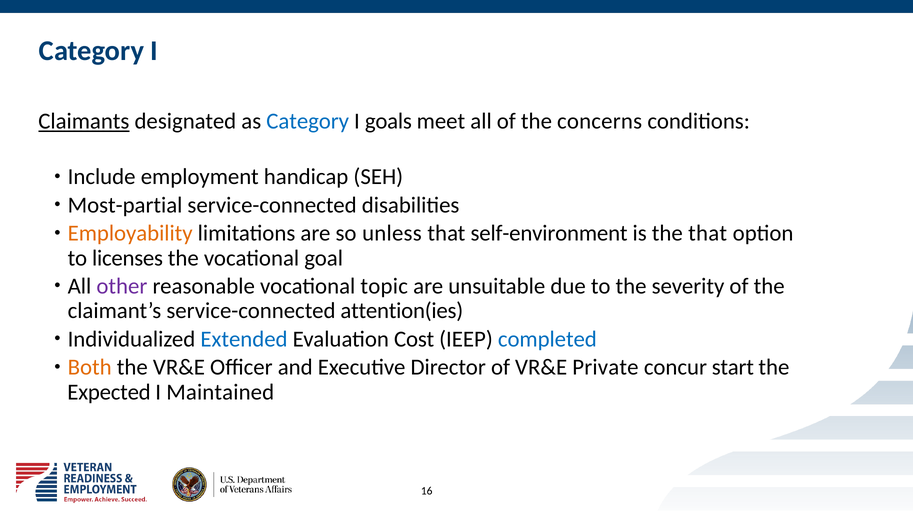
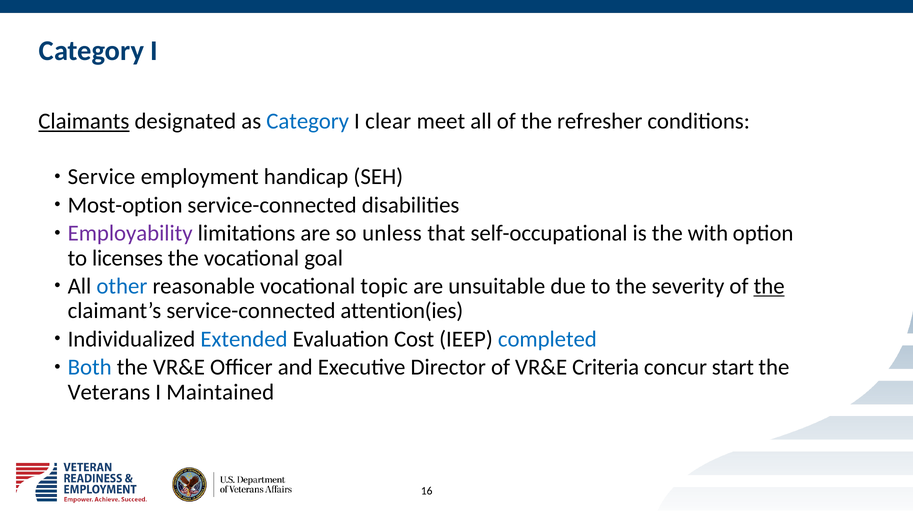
goals: goals -> clear (388, 121)
concerns: concerns -> refresher (600, 121)
Include: Include -> Service (101, 177)
Most-partial: Most-partial -> Most-option (125, 205)
Employability colour: orange -> purple (130, 233)
self-environment: self-environment -> self-occupational (549, 233)
the that: that -> with (708, 233)
other colour: purple -> blue (122, 286)
the underline: none -> present (769, 286)
Both colour: orange -> blue (90, 367)
Private: Private -> Criteria (606, 367)
Expected: Expected -> Veterans (109, 392)
